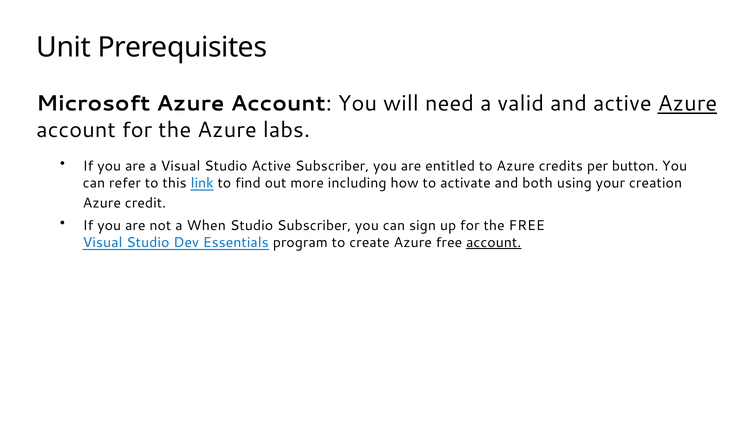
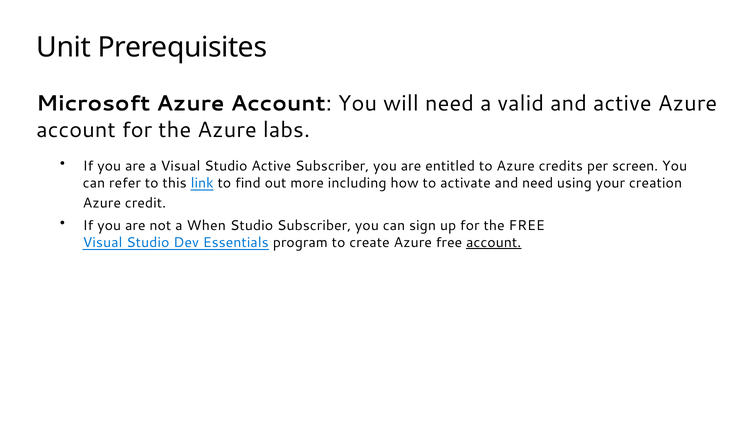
Azure underline: present -> none (687, 104)
button: button -> screen (635, 166)
and both: both -> need (538, 183)
